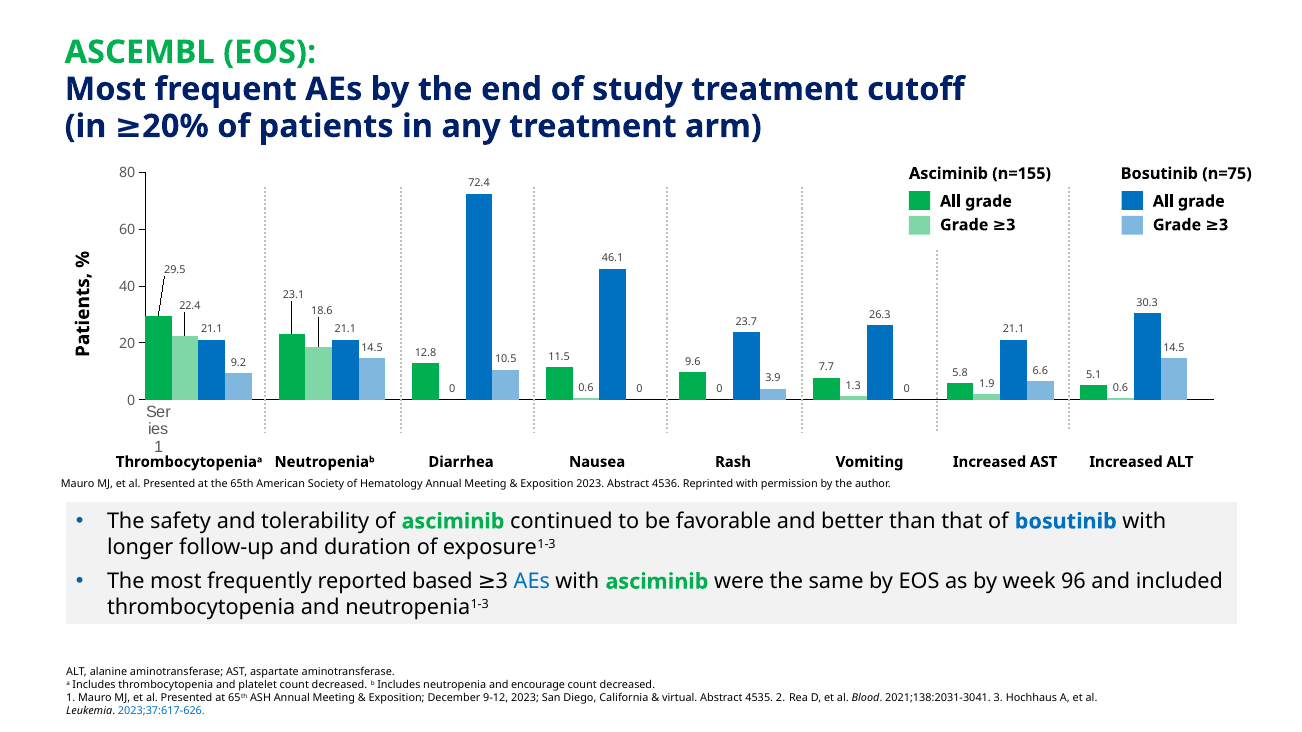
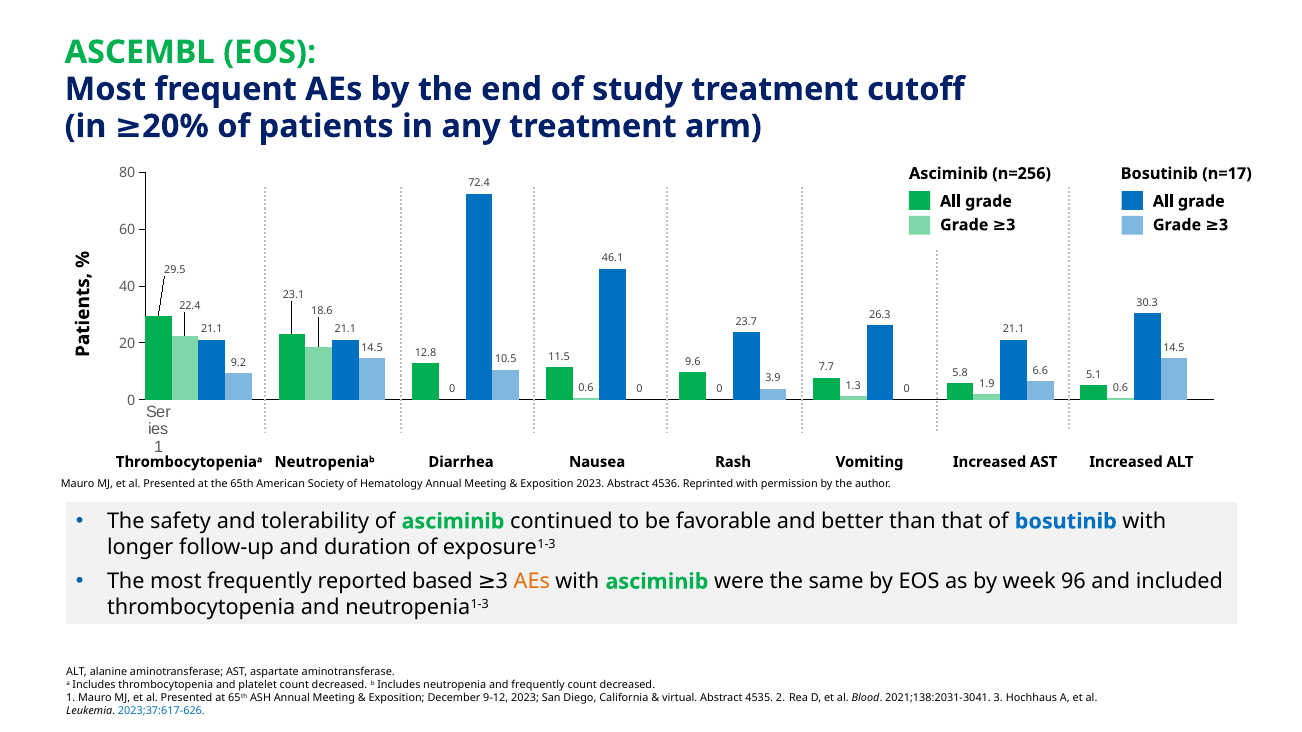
n=155: n=155 -> n=256 (1022, 174)
n=75: n=75 -> n=17 (1227, 174)
AEs colour: blue -> orange (532, 582)
and encourage: encourage -> frequently (538, 686)
